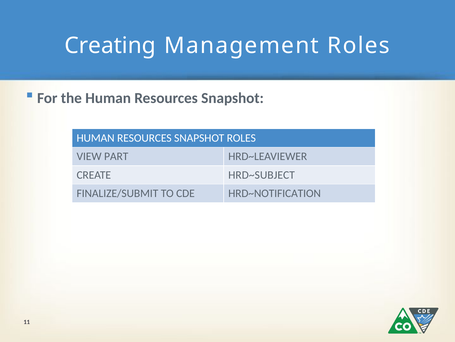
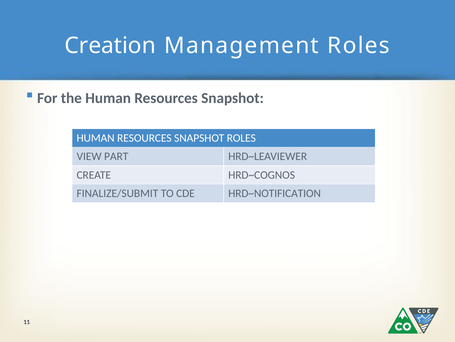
Creating: Creating -> Creation (110, 46)
HRD~SUBJECT: HRD~SUBJECT -> HRD~COGNOS (262, 175)
